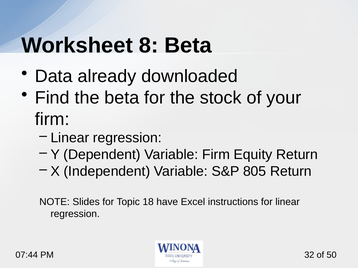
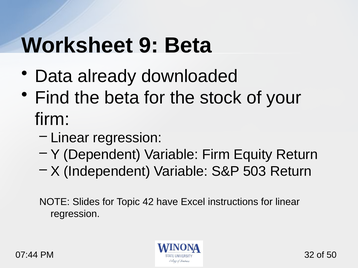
8: 8 -> 9 (149, 45)
805: 805 -> 503 (255, 172)
18: 18 -> 42 (148, 202)
